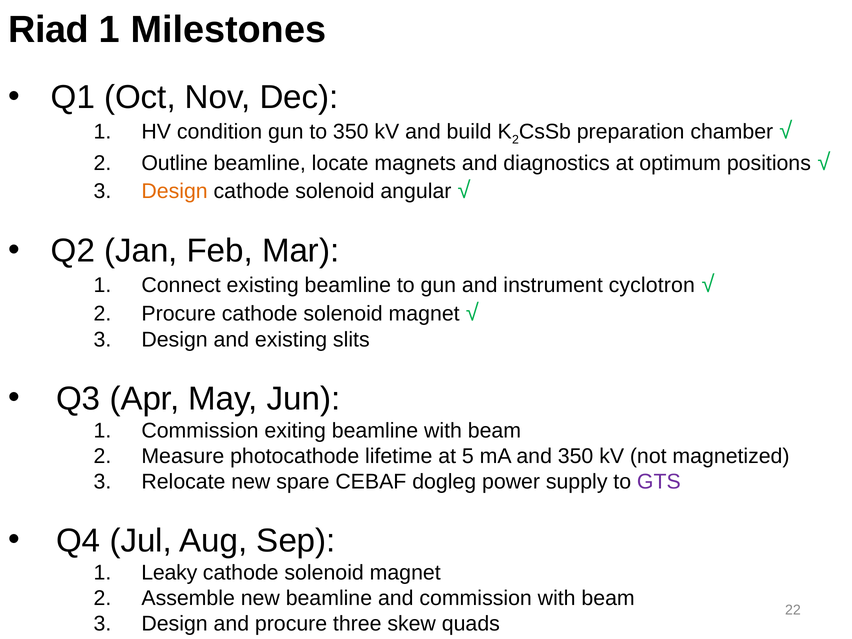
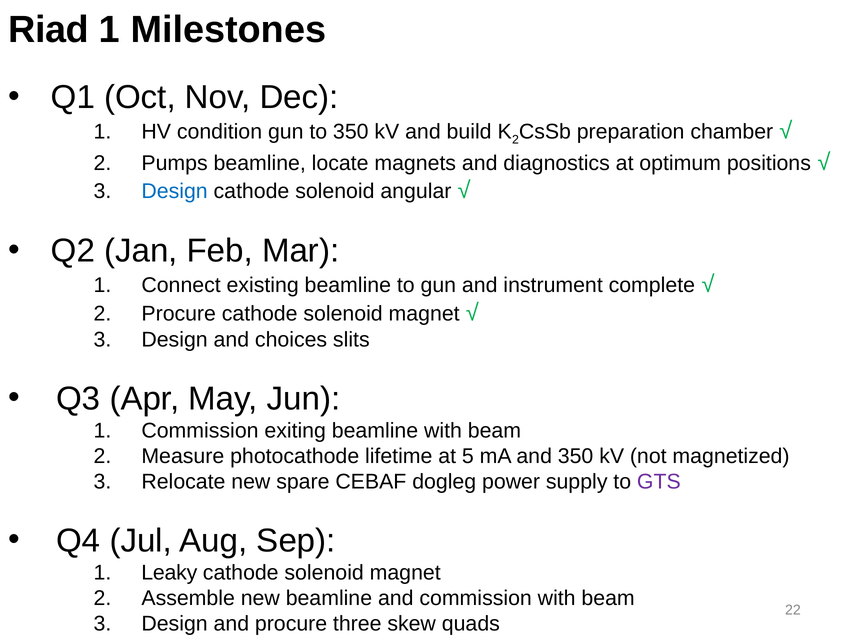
Outline: Outline -> Pumps (175, 163)
Design colour: orange -> blue (175, 191)
cyclotron: cyclotron -> complete (652, 285)
and existing: existing -> choices (291, 340)
